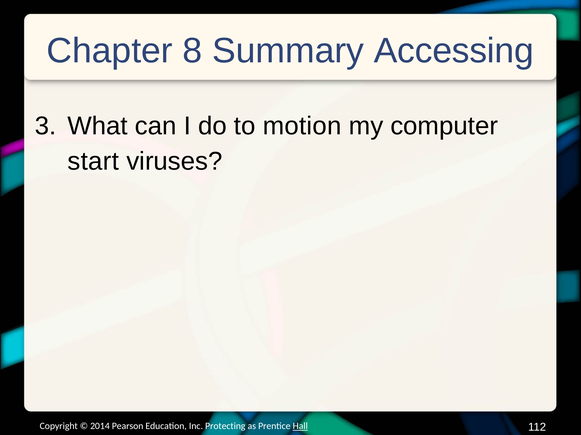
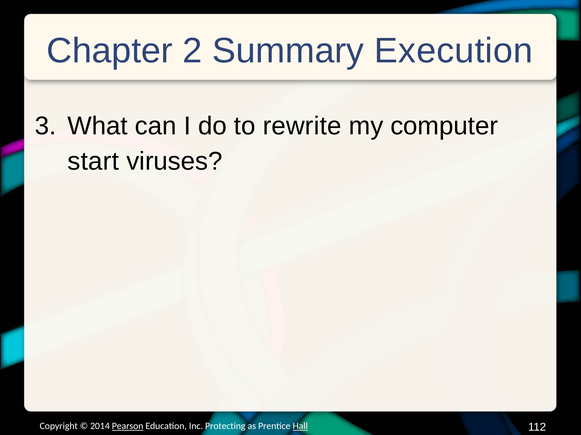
8: 8 -> 2 (192, 51)
Accessing: Accessing -> Execution (454, 51)
motion: motion -> rewrite (302, 126)
Pearson underline: none -> present (128, 427)
